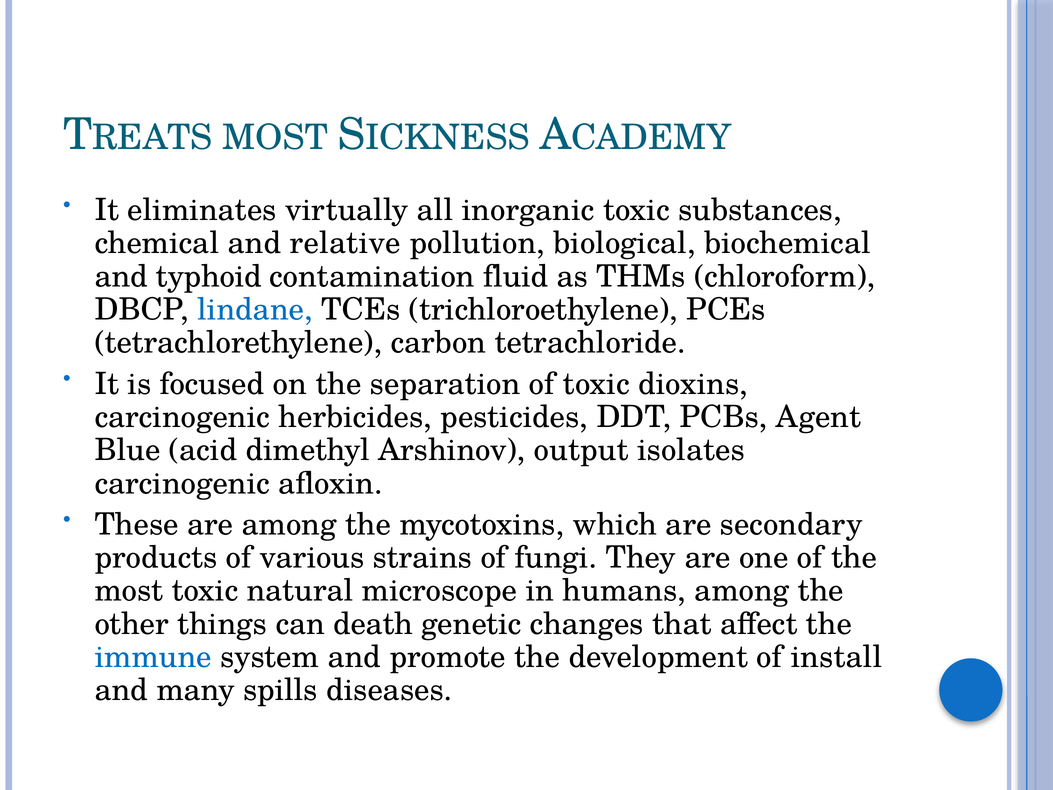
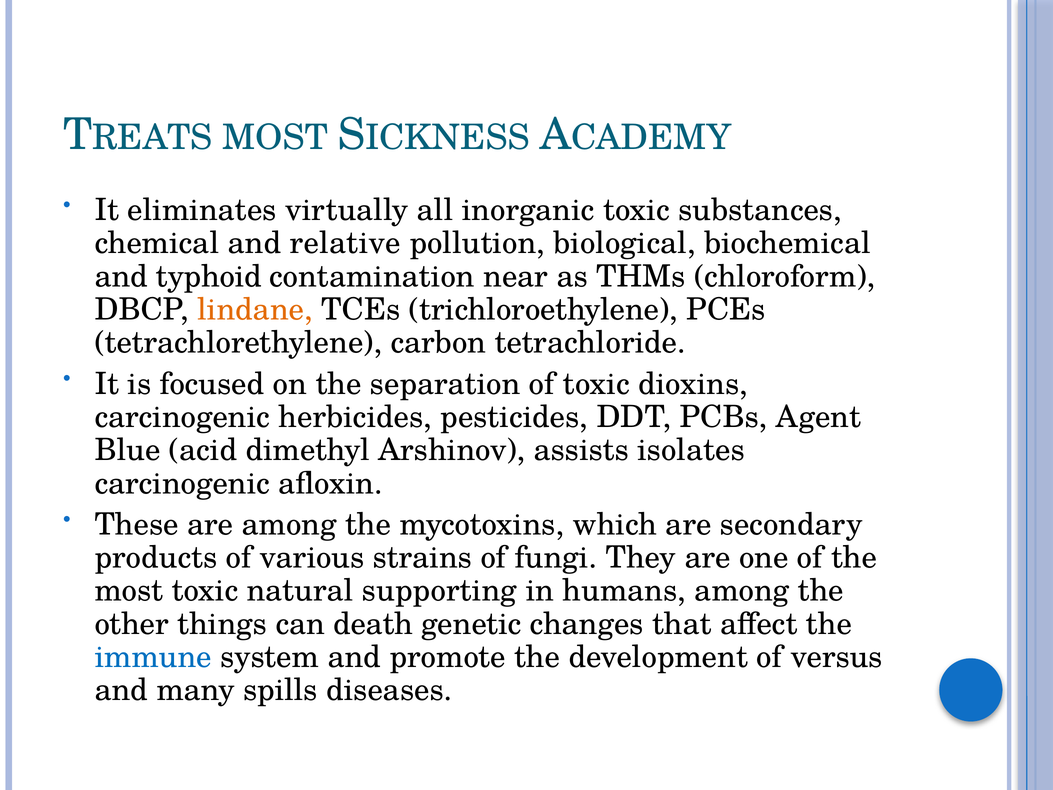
fluid: fluid -> near (516, 276)
lindane colour: blue -> orange (255, 310)
output: output -> assists (581, 450)
microscope: microscope -> supporting (439, 591)
install: install -> versus (837, 657)
